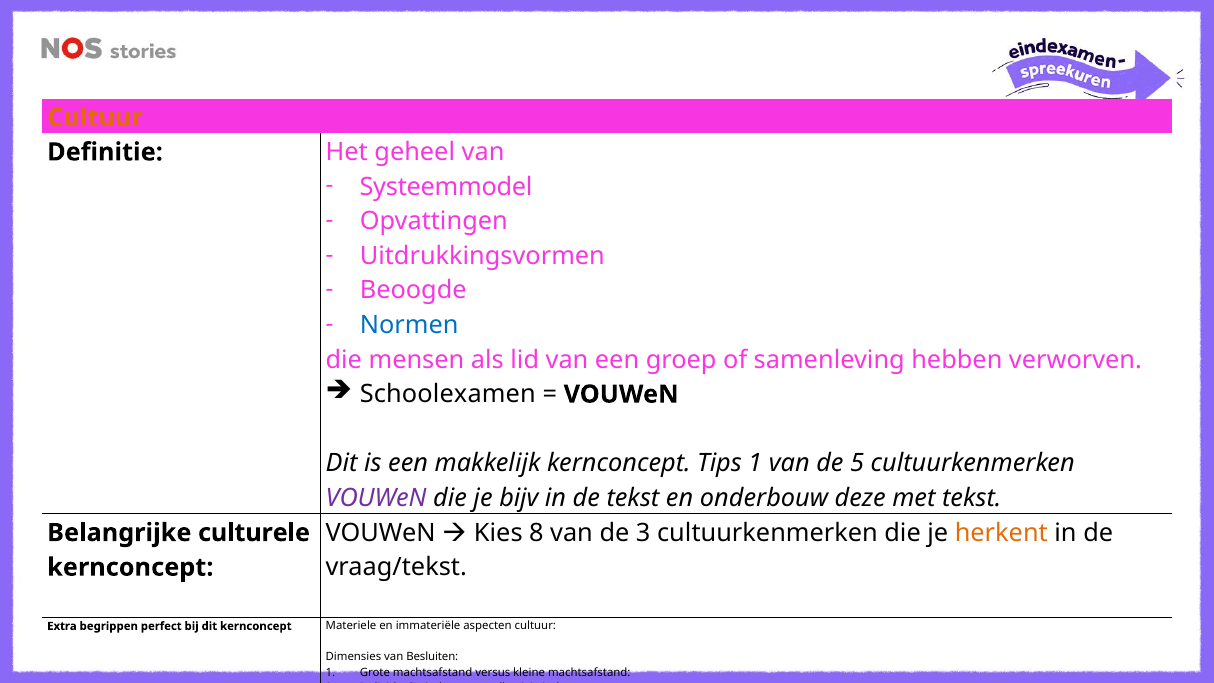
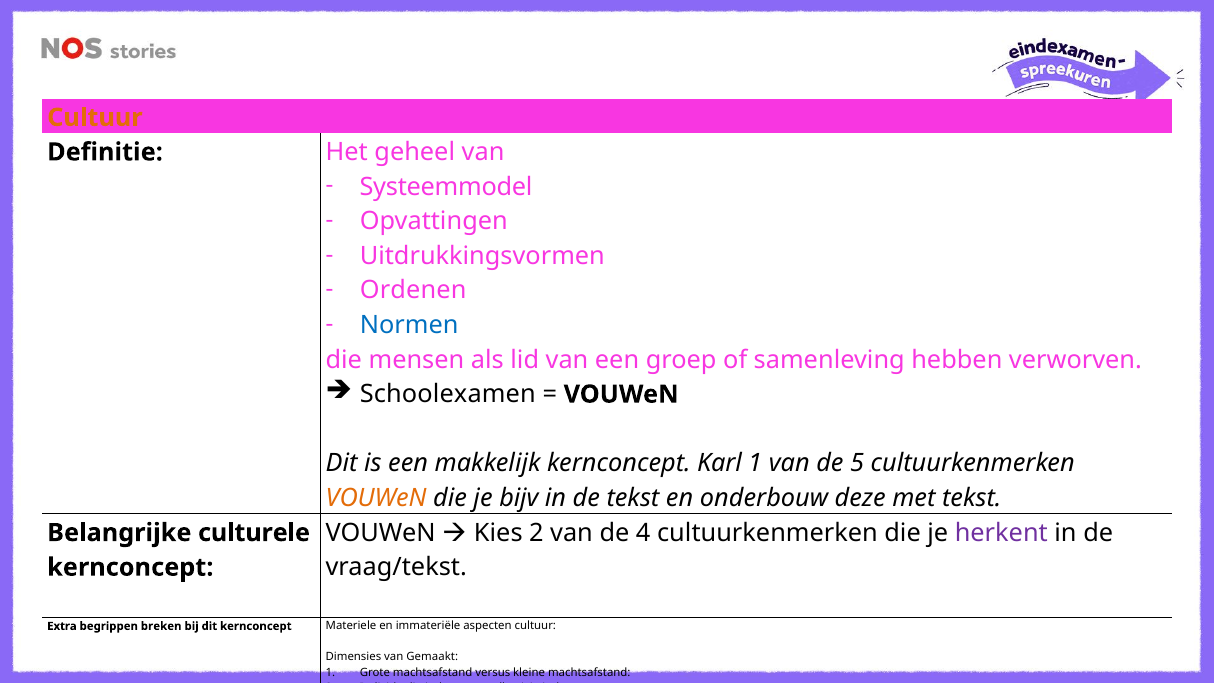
Beoogde: Beoogde -> Ordenen (413, 290)
Tips: Tips -> Karl (720, 463)
VOUWeN colour: purple -> orange (376, 498)
Kies 8: 8 -> 2 (536, 533)
de 3: 3 -> 4 (643, 533)
herkent colour: orange -> purple (1001, 533)
perfect: perfect -> breken (161, 626)
Besluiten: Besluiten -> Gemaakt (432, 657)
